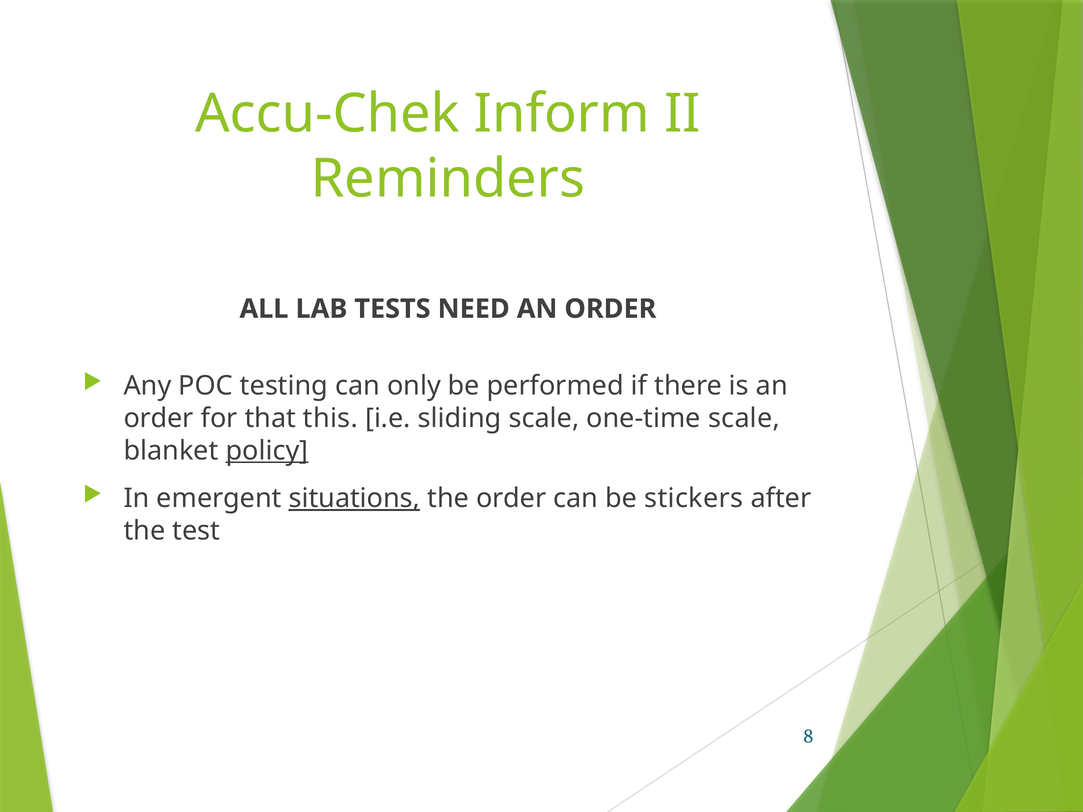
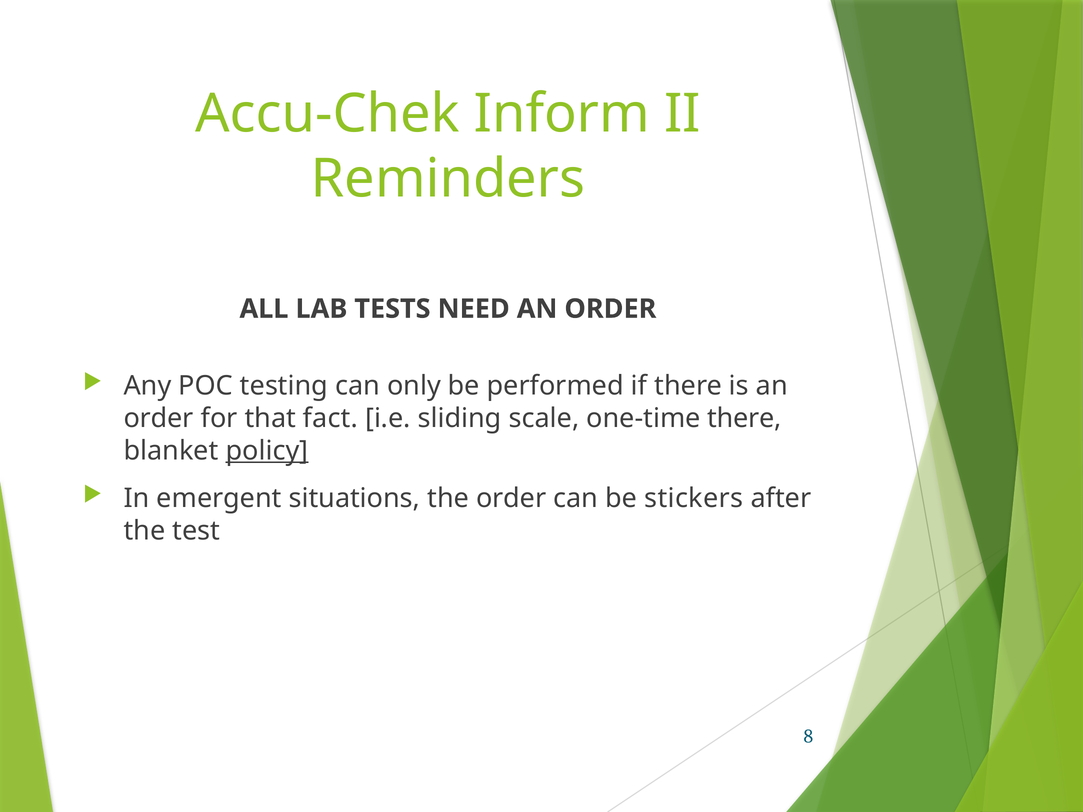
this: this -> fact (330, 418)
one-time scale: scale -> there (744, 418)
situations underline: present -> none (354, 498)
